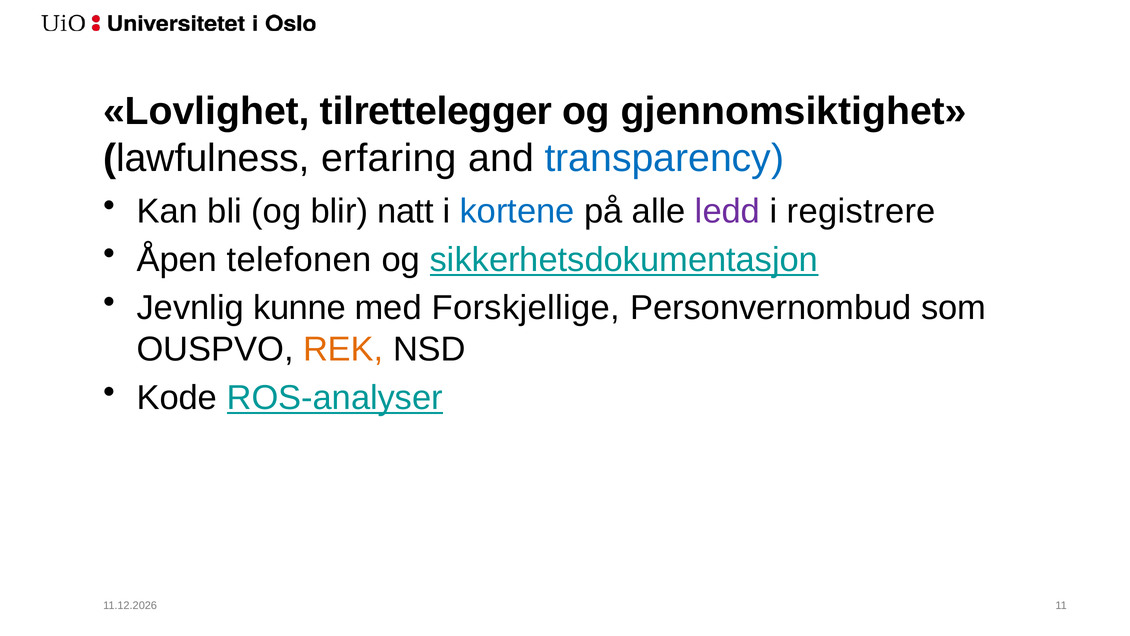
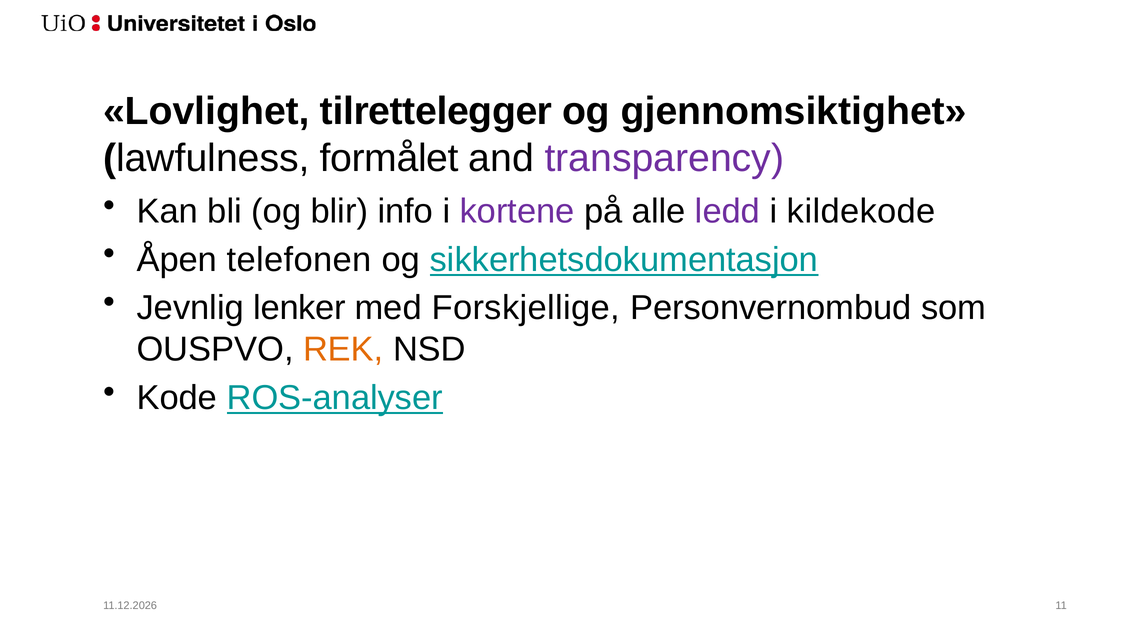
erfaring: erfaring -> formålet (389, 158)
transparency colour: blue -> purple (664, 158)
natt: natt -> info (405, 211)
kortene colour: blue -> purple (517, 211)
registrere: registrere -> kildekode (861, 211)
kunne: kunne -> lenker (299, 308)
